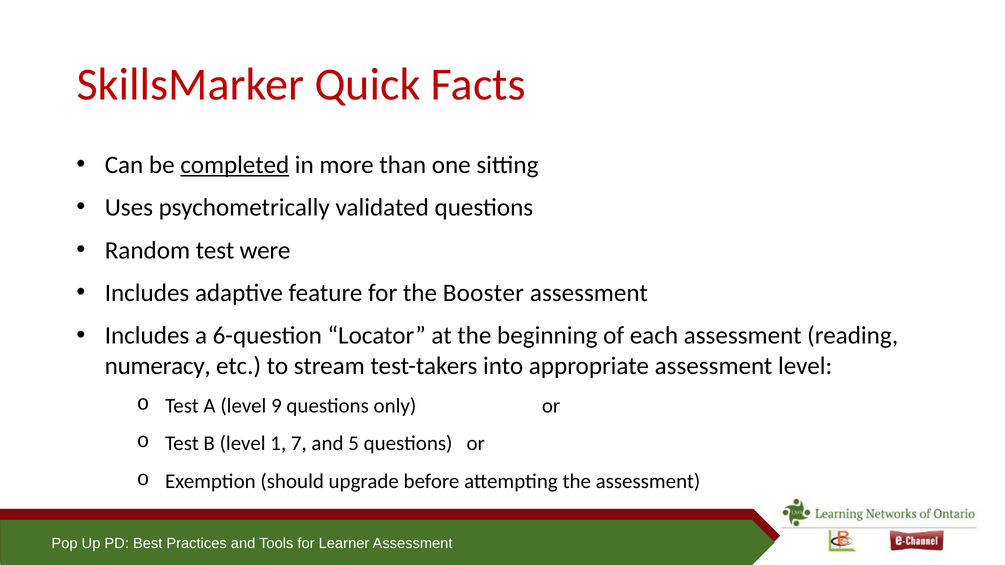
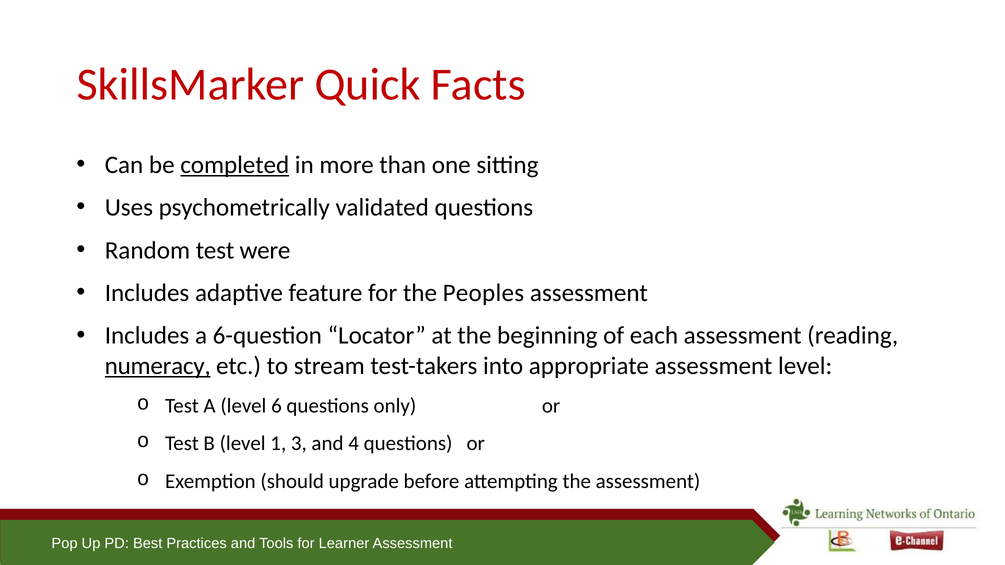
Booster: Booster -> Peoples (483, 293)
numeracy underline: none -> present (158, 366)
9: 9 -> 6 (276, 406)
7: 7 -> 3 (299, 444)
5: 5 -> 4 (354, 444)
